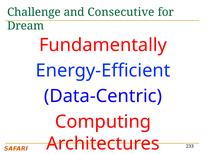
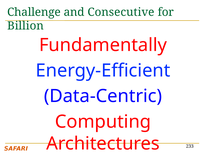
Dream: Dream -> Billion (26, 26)
